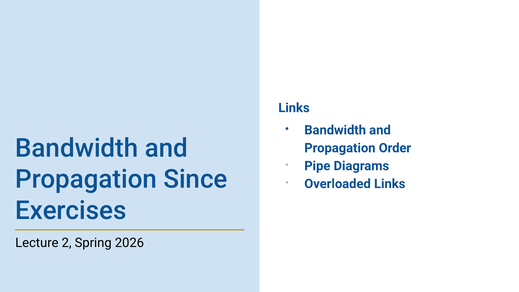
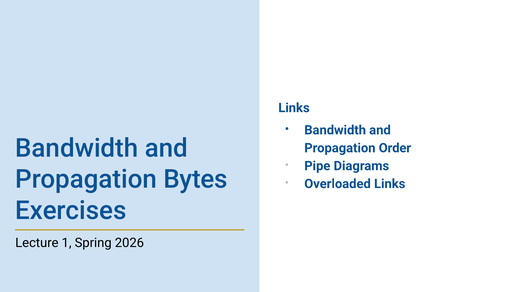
Since: Since -> Bytes (196, 179)
2: 2 -> 1 (67, 243)
